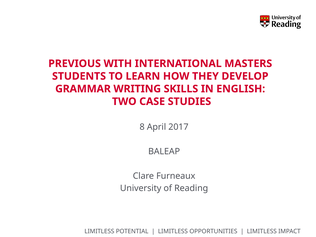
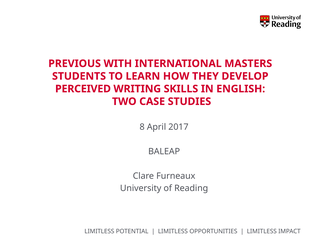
GRAMMAR: GRAMMAR -> PERCEIVED (83, 89)
